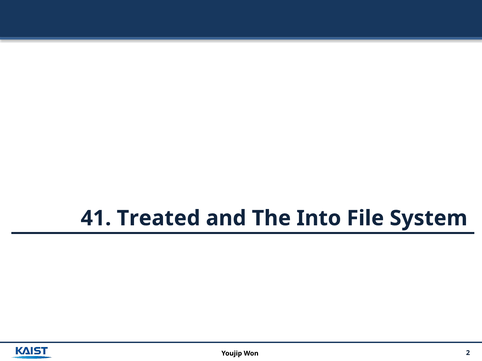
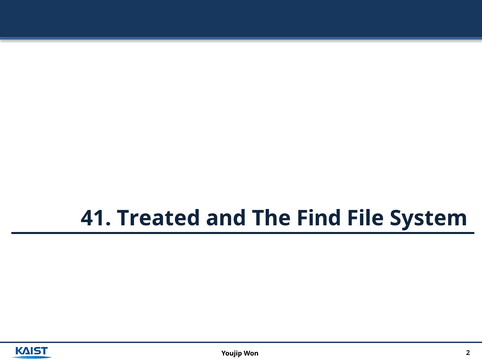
Into: Into -> Find (319, 219)
